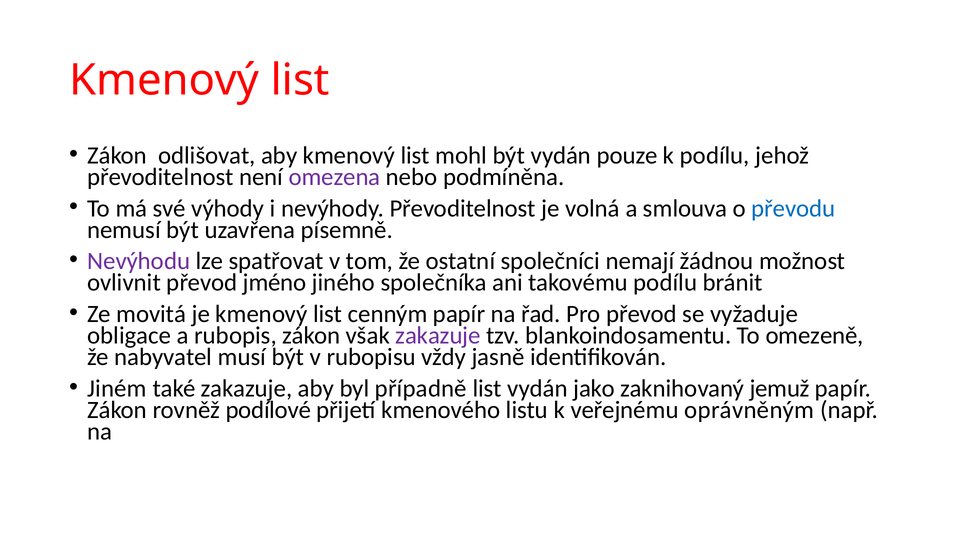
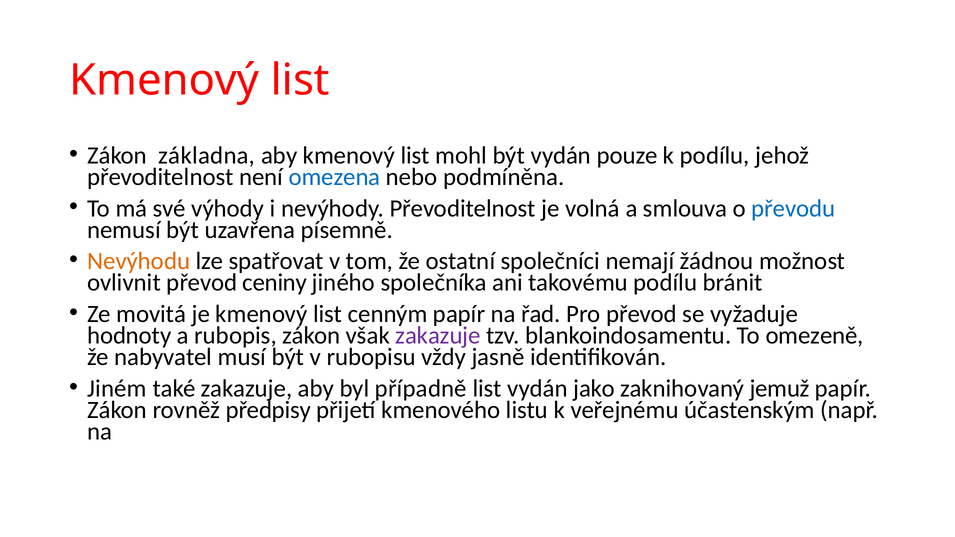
odlišovat: odlišovat -> základna (207, 155)
omezena colour: purple -> blue (335, 177)
Nevýhodu colour: purple -> orange (139, 261)
jméno: jméno -> ceniny (275, 283)
obligace: obligace -> hodnoty (129, 336)
podílové: podílové -> předpisy (268, 410)
oprávněným: oprávněným -> účastenským (749, 410)
